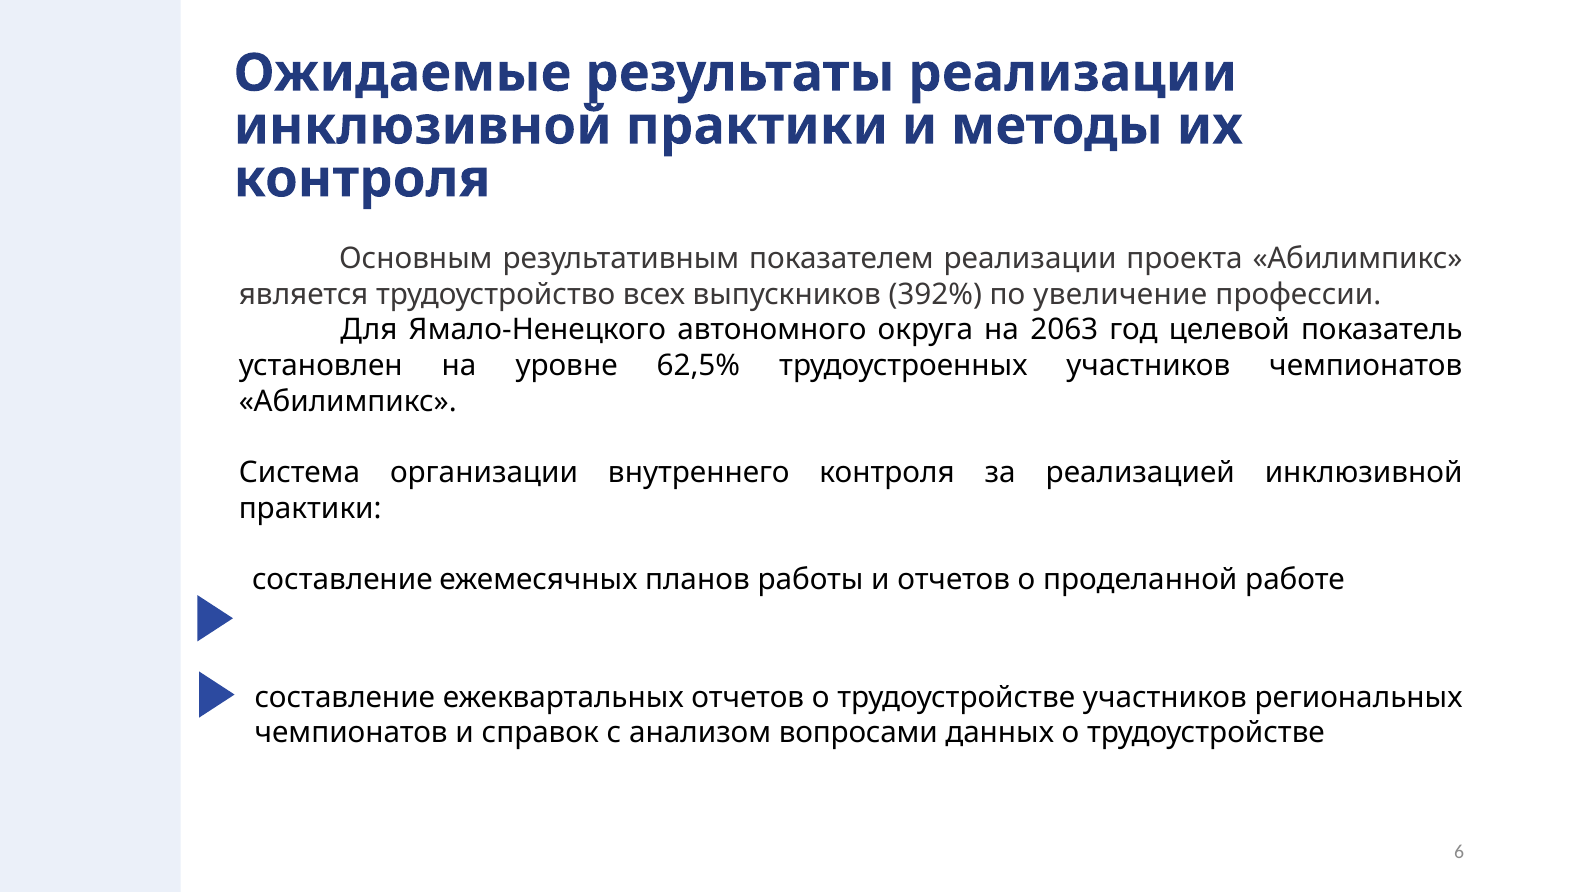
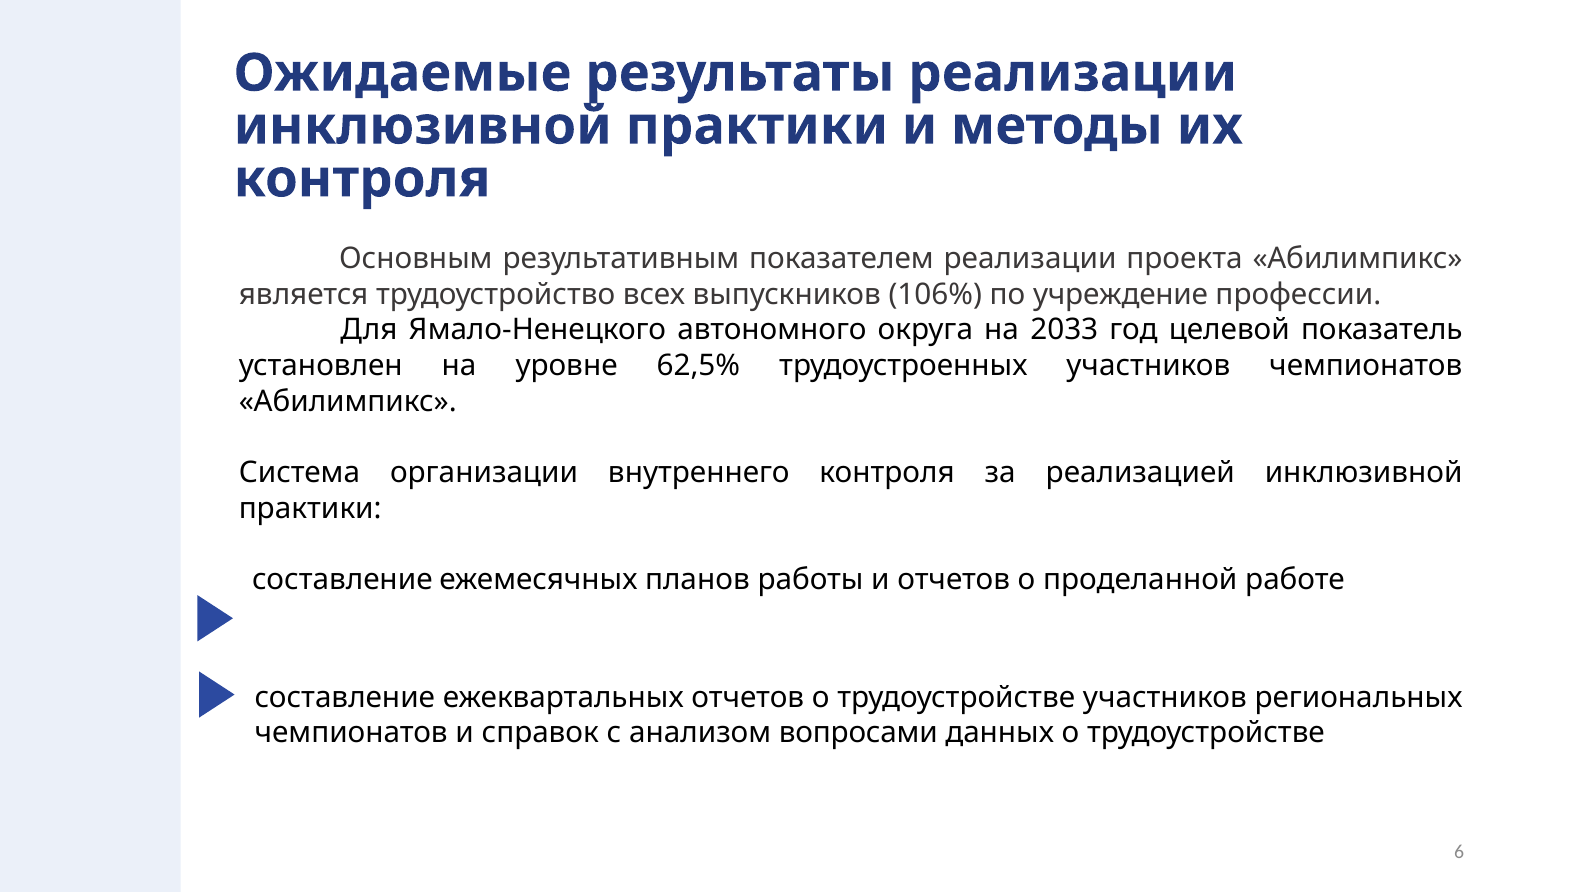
392%: 392% -> 106% (935, 294)
увеличение: увеличение -> учреждение (1121, 294)
2063: 2063 -> 2033 (1064, 330)
